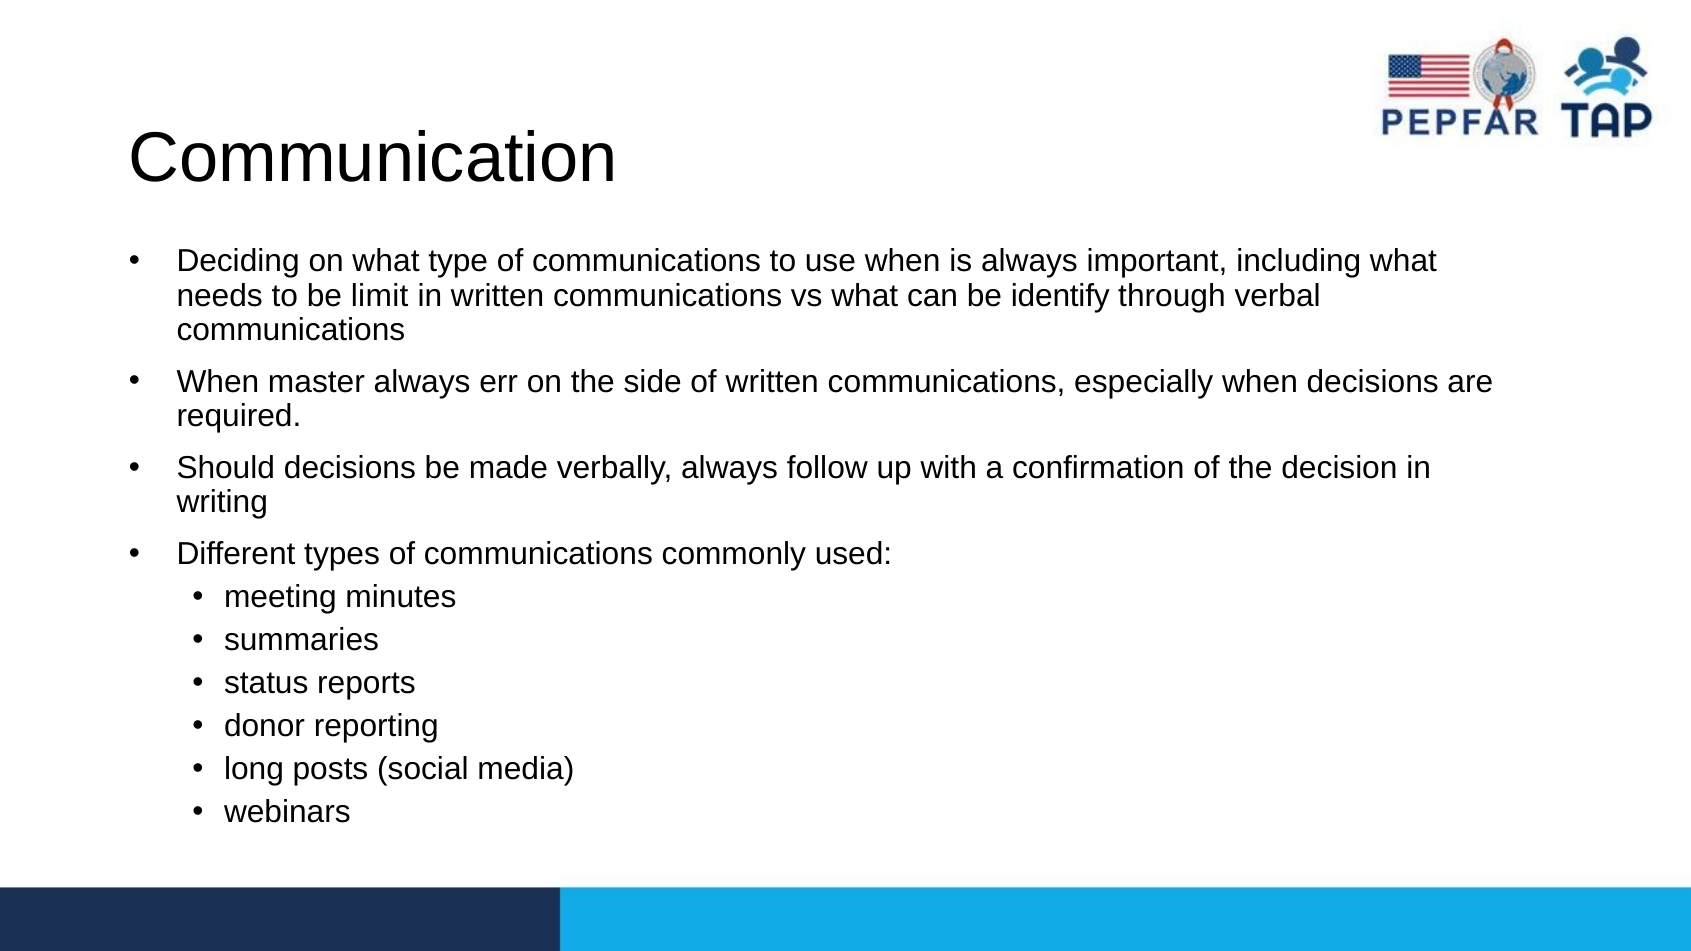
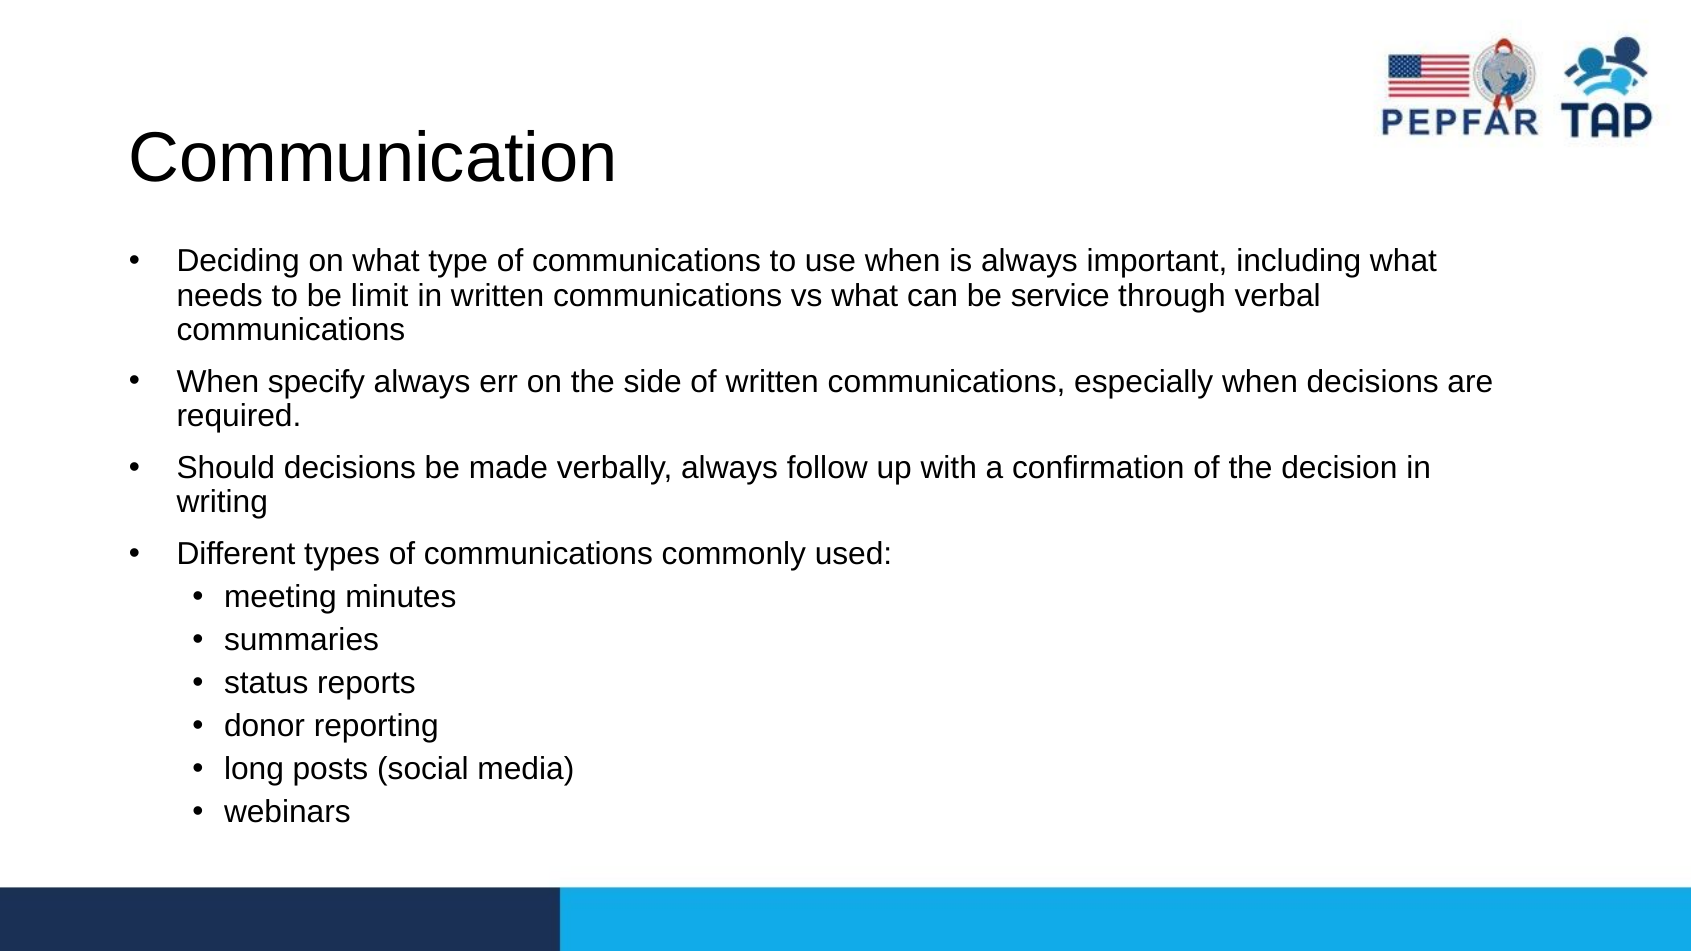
identify: identify -> service (1060, 296)
master: master -> specify (317, 382)
